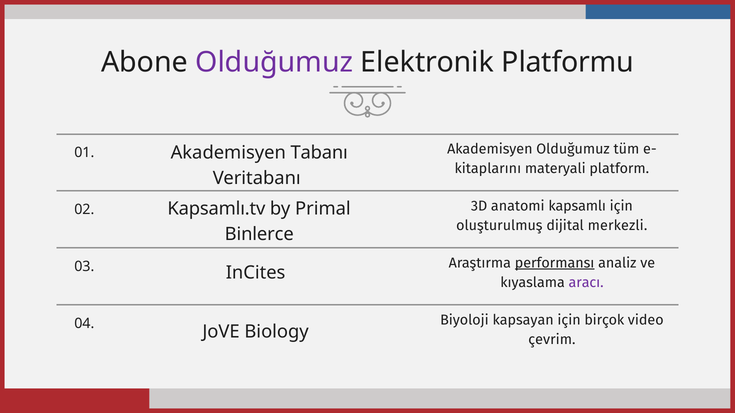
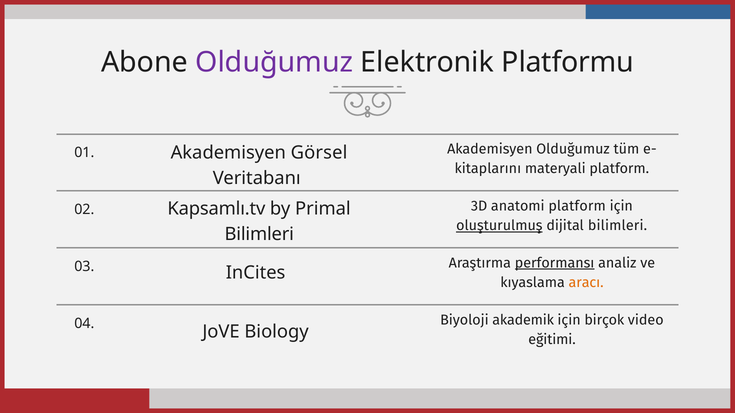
Tabanı: Tabanı -> Görsel (319, 153)
anatomi kapsamlı: kapsamlı -> platform (577, 206)
oluşturulmuş underline: none -> present (499, 226)
dijital merkezli: merkezli -> bilimleri (618, 226)
Binlerce: Binlerce -> Bilimleri (259, 234)
aracı colour: purple -> orange (586, 283)
kapsayan: kapsayan -> akademik (523, 320)
çevrim: çevrim -> eğitimi (552, 340)
